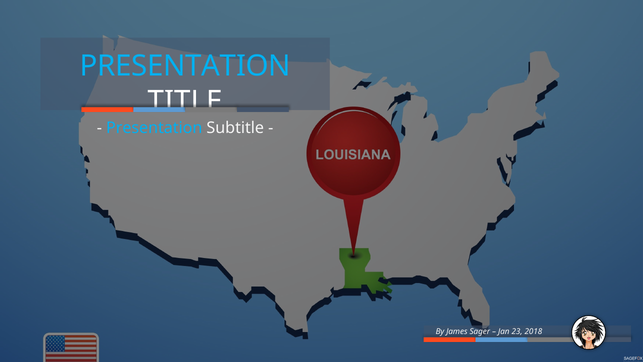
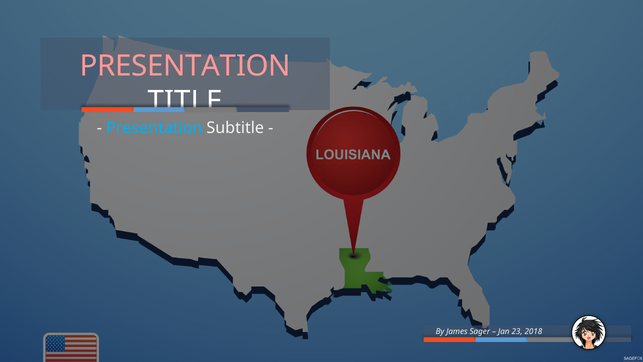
PRESENTATION colour: light blue -> pink (185, 66)
